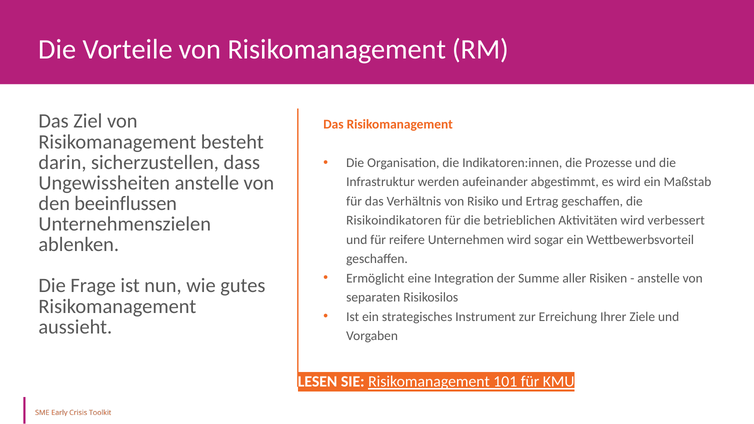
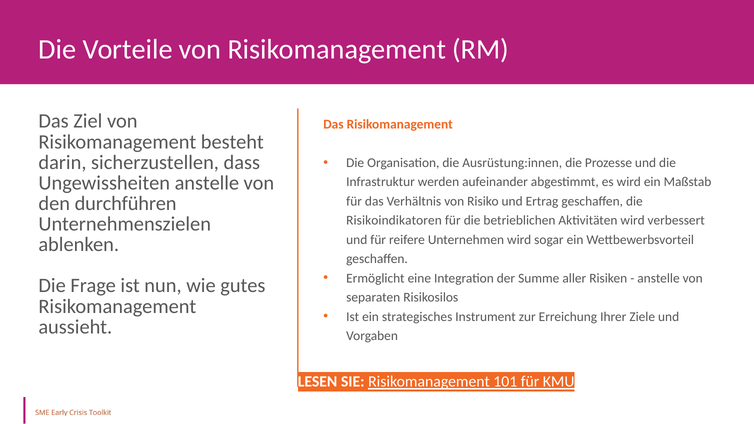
Indikatoren:innen: Indikatoren:innen -> Ausrüstung:innen (512, 163)
beeinflussen: beeinflussen -> durchführen (126, 204)
